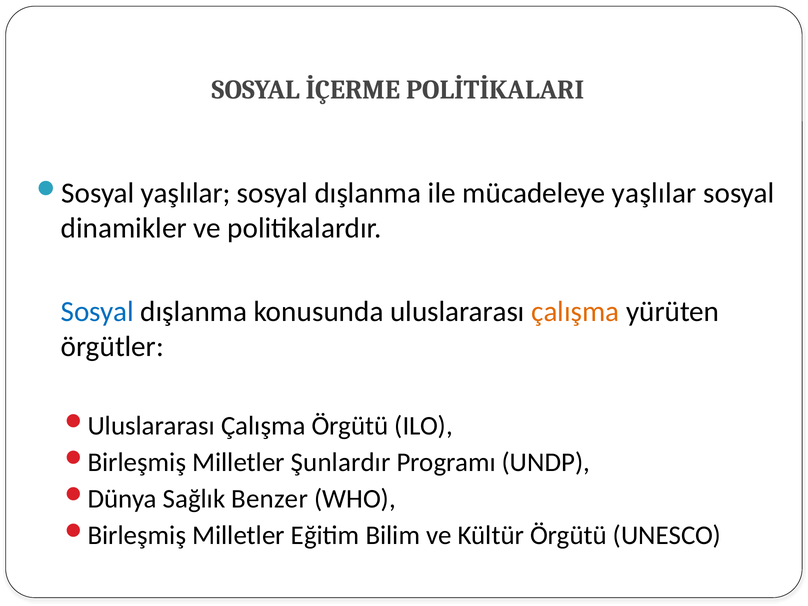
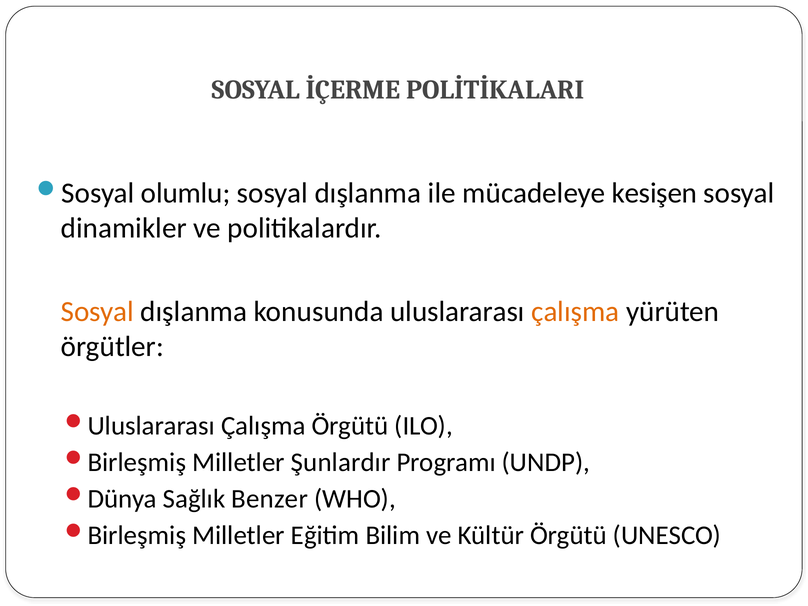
yaşlılar: yaşlılar -> olumlu (186, 193)
mücadeleye yaşlılar: yaşlılar -> kesişen (654, 193)
Sosyal colour: blue -> orange (97, 311)
